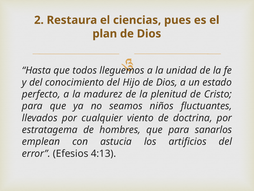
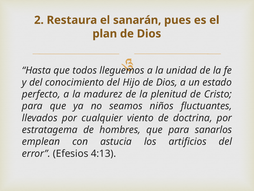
ciencias: ciencias -> sanarán (137, 20)
